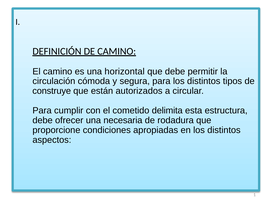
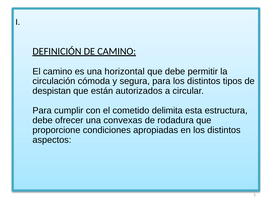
construye: construye -> despistan (52, 91)
necesaria: necesaria -> convexas (123, 120)
